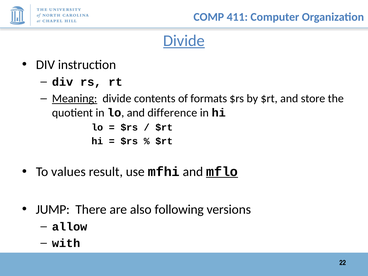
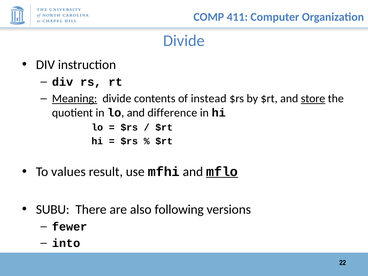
Divide underline: present -> none (184, 41)
formats: formats -> instead (209, 99)
store underline: none -> present (313, 99)
JUMP: JUMP -> SUBU (53, 209)
allow: allow -> fewer (70, 227)
with: with -> into (66, 243)
